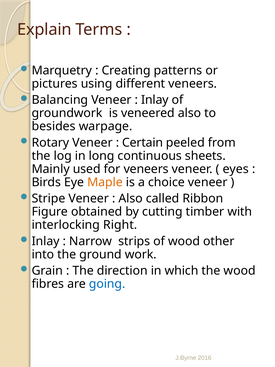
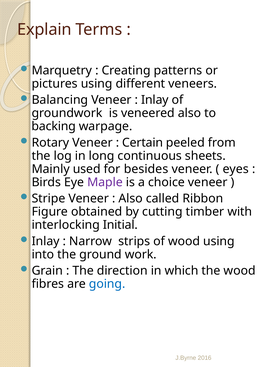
besides: besides -> backing (54, 126)
for veneers: veneers -> besides (146, 169)
Maple colour: orange -> purple (105, 182)
Right: Right -> Initial (120, 225)
wood other: other -> using (219, 241)
